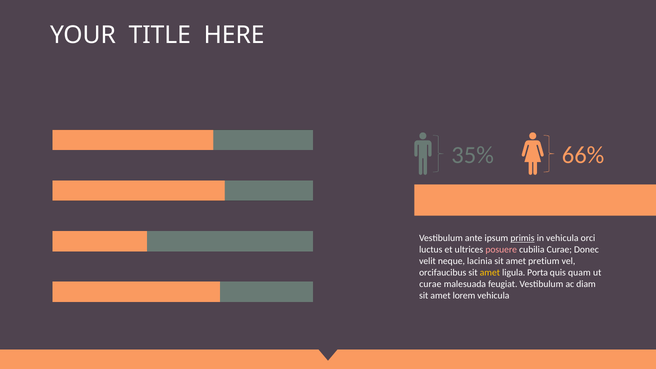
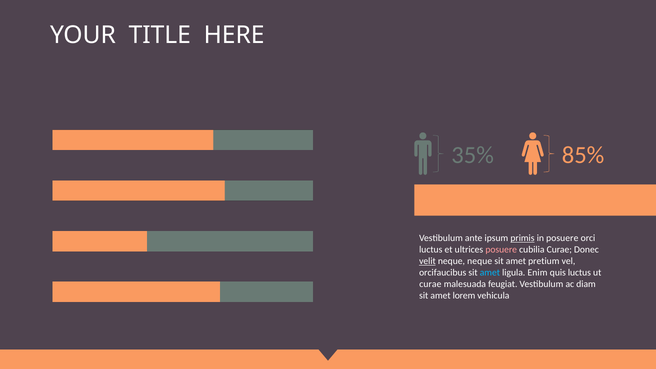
66%: 66% -> 85% (583, 155)
in vehicula: vehicula -> posuere (562, 238)
velit underline: none -> present (427, 261)
neque lacinia: lacinia -> neque (480, 261)
amet colour: yellow -> light blue (490, 272)
Porta: Porta -> Enim (537, 272)
quis quam: quam -> luctus (579, 272)
